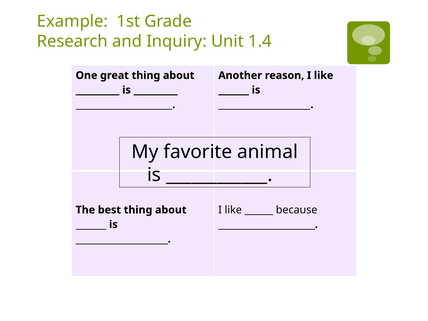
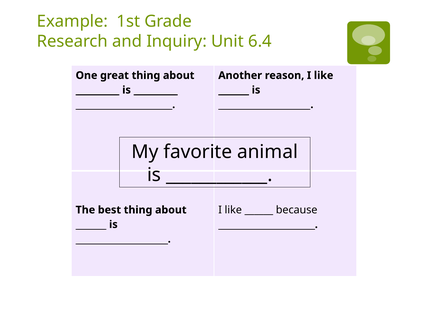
1.4: 1.4 -> 6.4 (260, 41)
